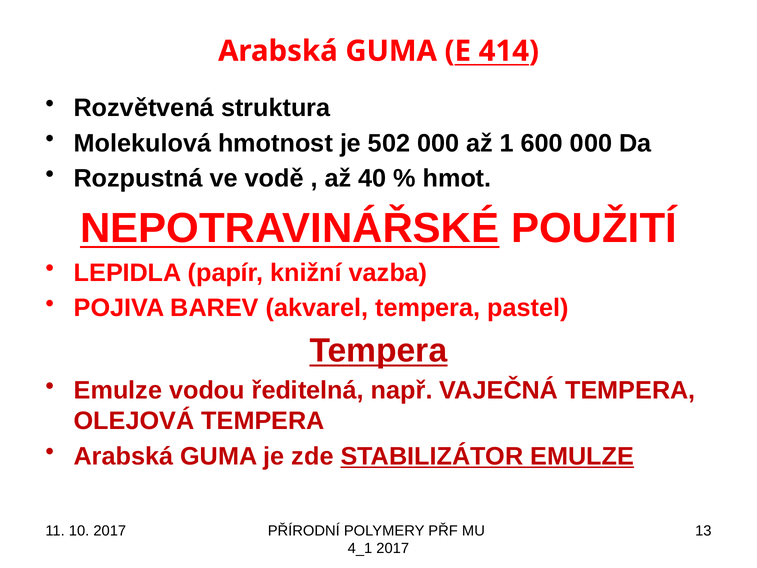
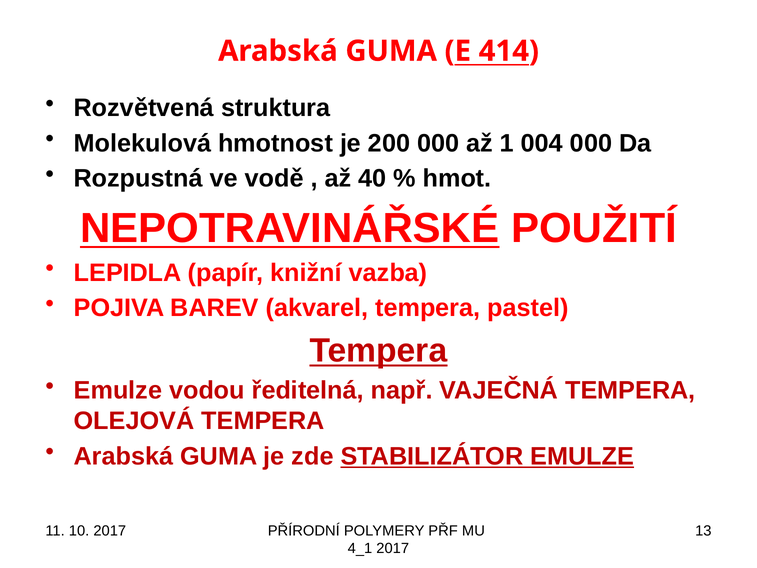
502: 502 -> 200 (389, 143)
600: 600 -> 004 (542, 143)
